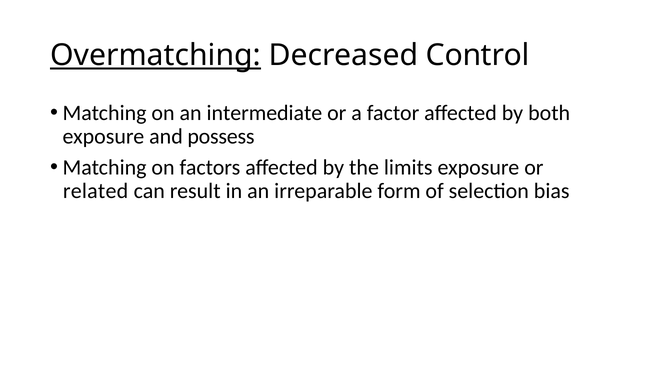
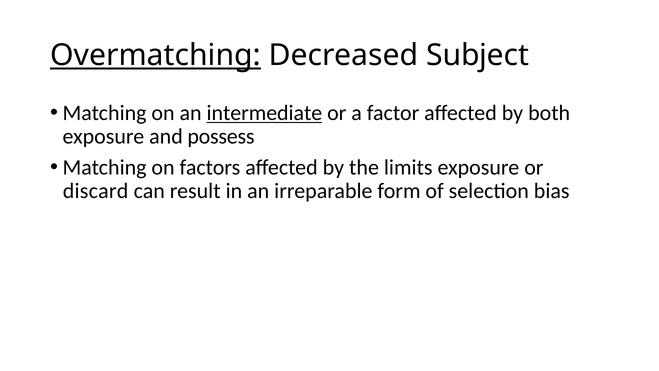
Control: Control -> Subject (478, 55)
intermediate underline: none -> present (264, 113)
related: related -> discard (96, 191)
